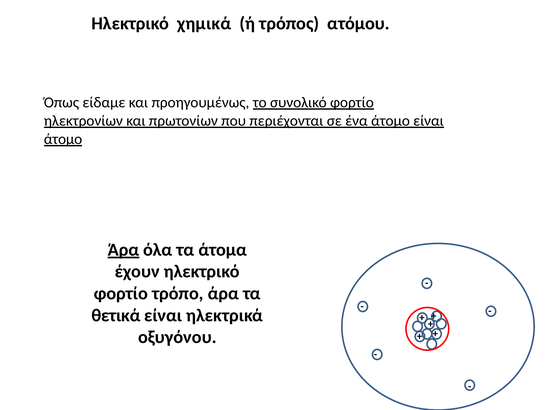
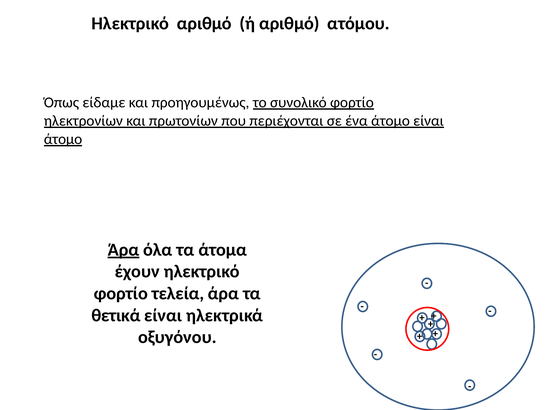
Ηλεκτρικό χημικά: χημικά -> αριθμό (204, 23)
ή τρόπος: τρόπος -> αριθμό (289, 23)
τρόπο: τρόπο -> τελεία (178, 294)
